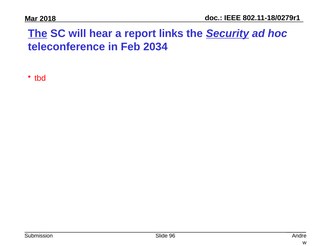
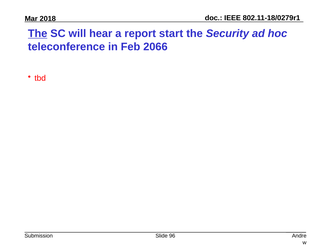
links: links -> start (171, 34)
Security underline: present -> none (227, 34)
2034: 2034 -> 2066 (155, 47)
